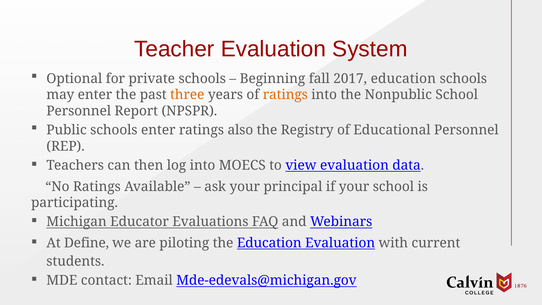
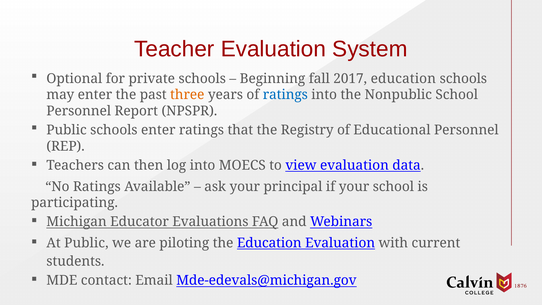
ratings colour: orange -> blue (285, 95)
also: also -> that (240, 130)
At Define: Define -> Public (86, 243)
